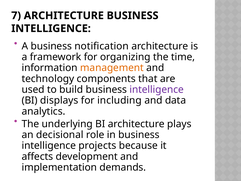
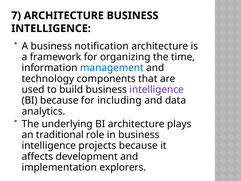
management colour: orange -> blue (112, 68)
BI displays: displays -> because (59, 100)
decisional: decisional -> traditional (60, 135)
demands: demands -> explorers (123, 167)
